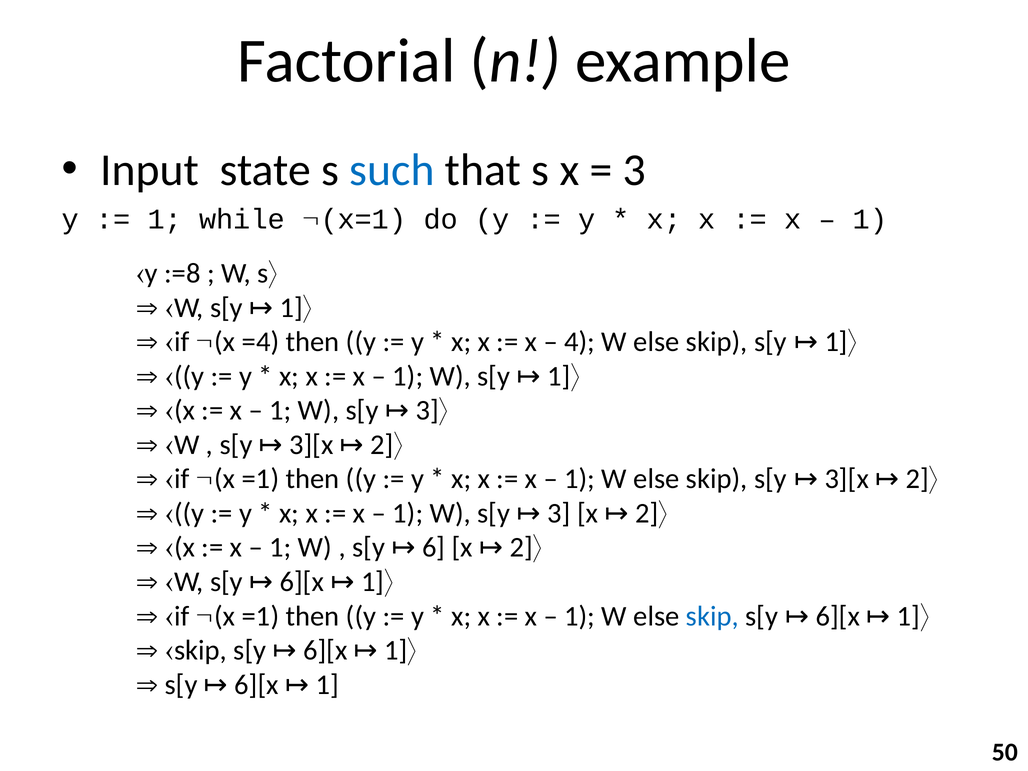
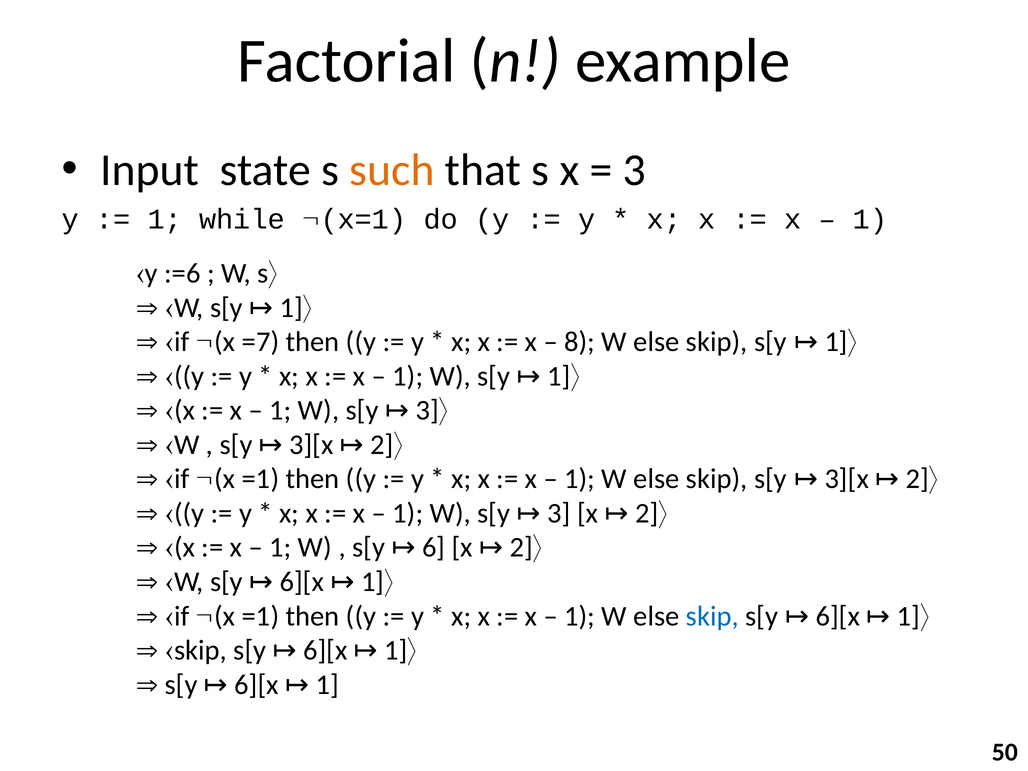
such colour: blue -> orange (392, 170)
:=8: :=8 -> :=6 (182, 273)
=4: =4 -> =7 (260, 342)
4: 4 -> 8 (580, 342)
